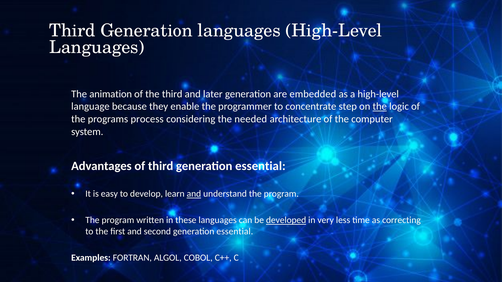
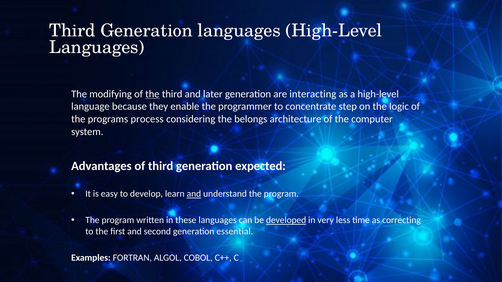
animation: animation -> modifying (111, 94)
the underline: none -> present (152, 94)
embedded: embedded -> interacting (313, 94)
the underline: present -> none (380, 107)
needed: needed -> belongs (251, 119)
third generation essential: essential -> expected (260, 166)
